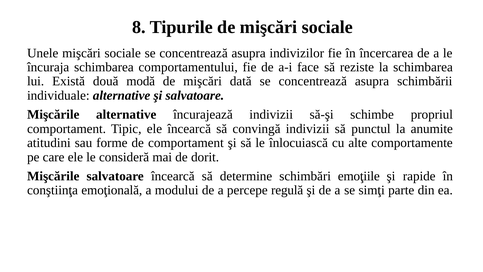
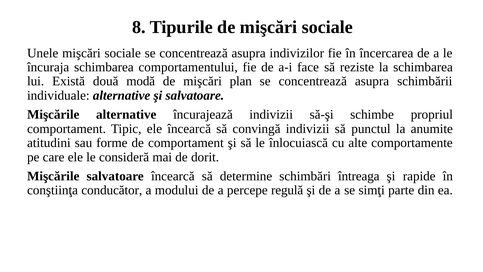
dată: dată -> plan (241, 81)
emoţiile: emoţiile -> întreaga (359, 176)
emoţională: emoţională -> conducător (112, 190)
